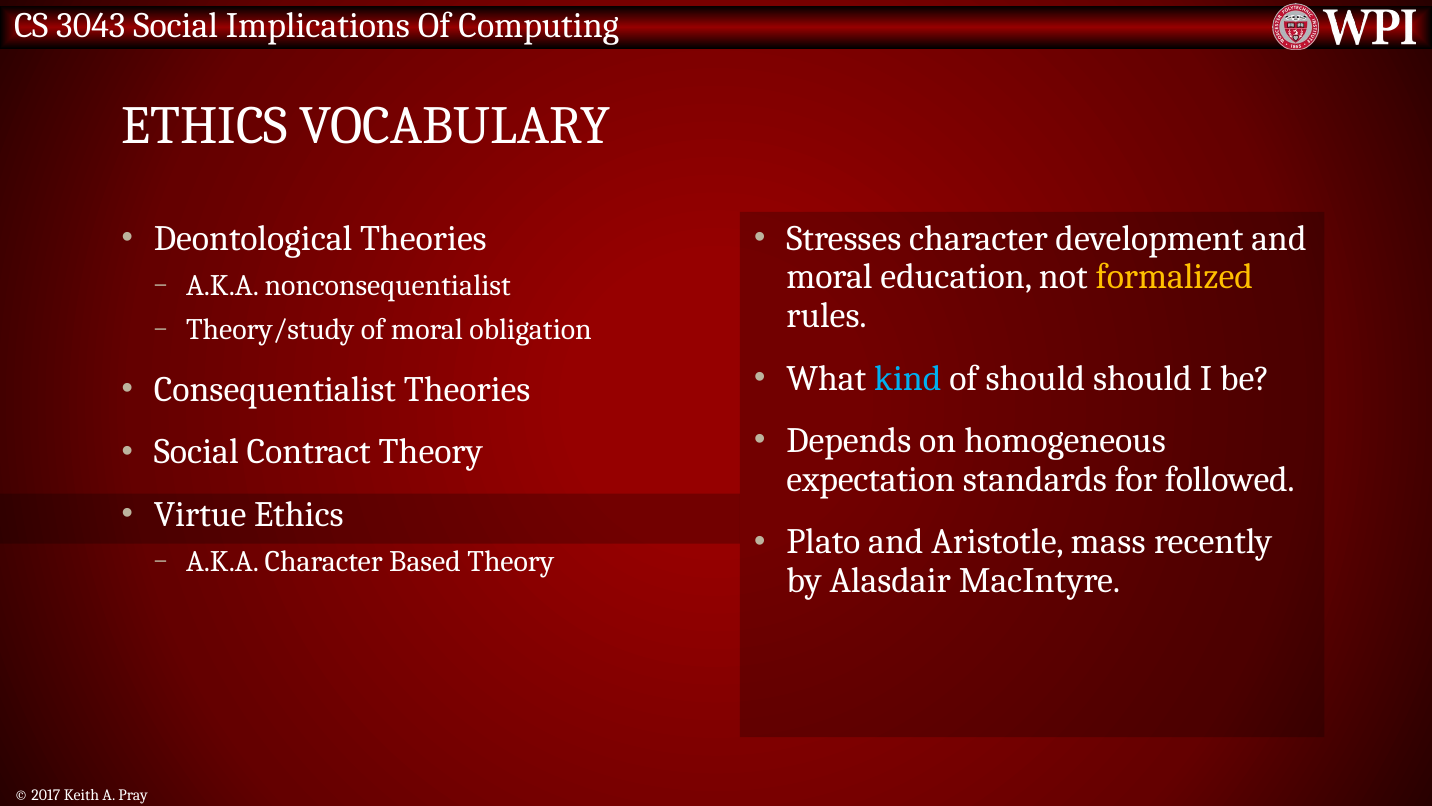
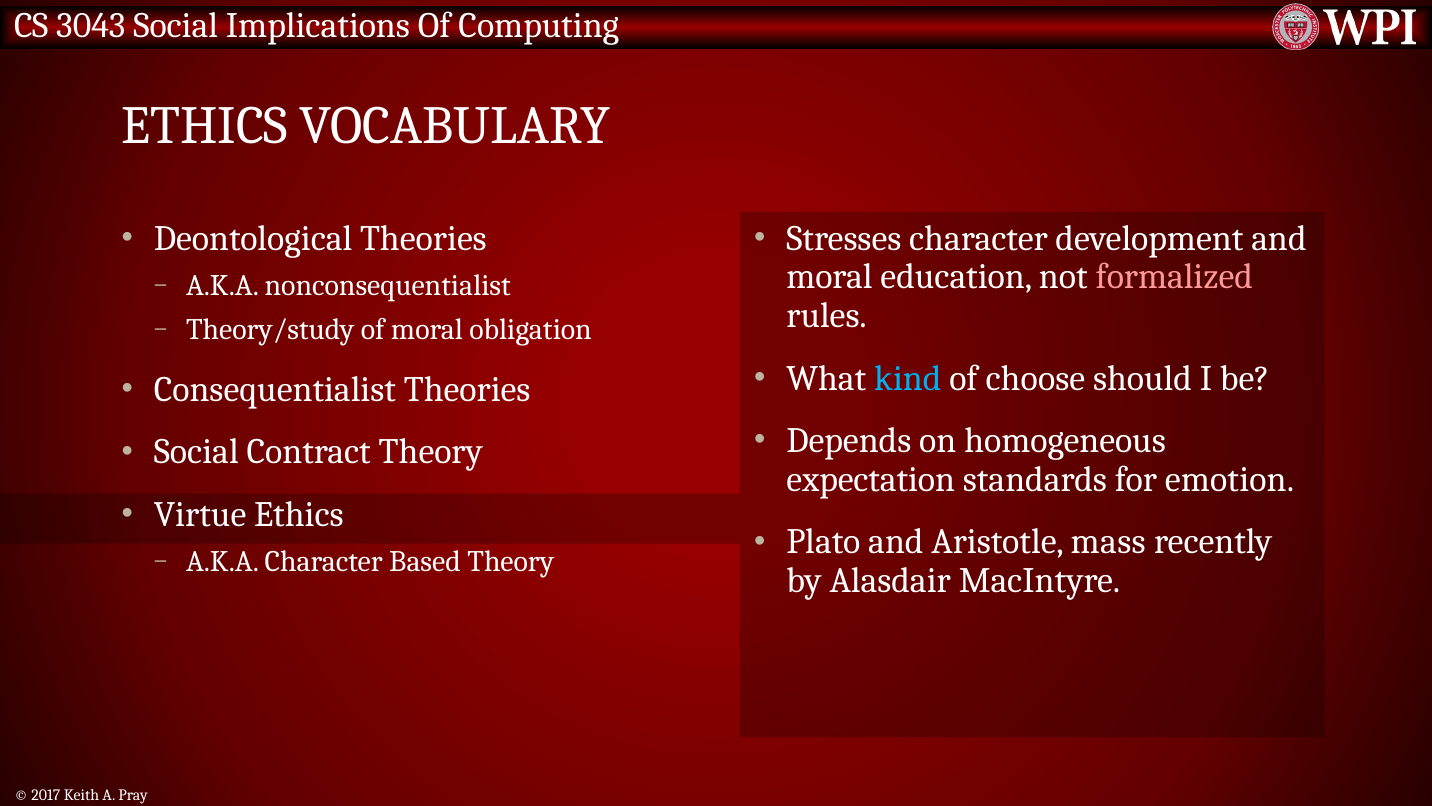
formalized colour: yellow -> pink (1174, 277)
of should: should -> choose (1035, 378)
followed: followed -> emotion (1230, 479)
